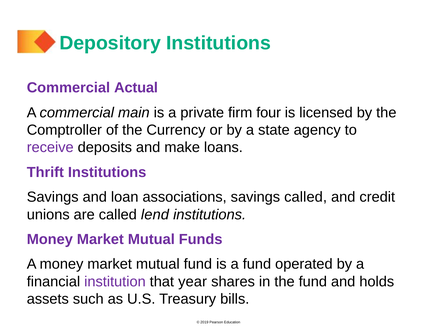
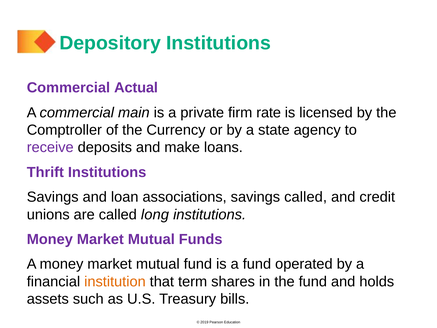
four: four -> rate (269, 112)
lend: lend -> long (155, 214)
institution colour: purple -> orange (115, 281)
year: year -> term (193, 281)
